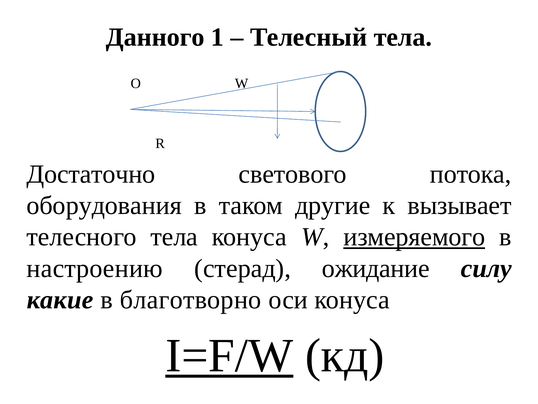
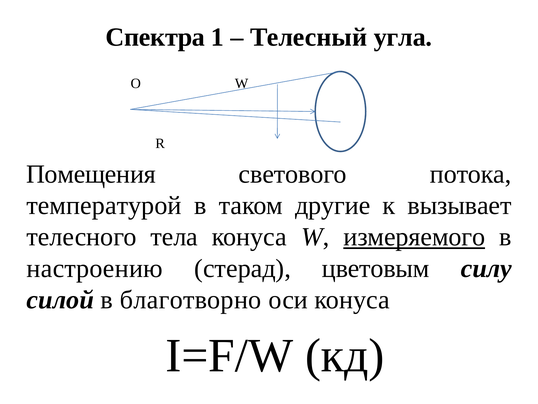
Данного: Данного -> Спектра (155, 37)
Телесный тела: тела -> угла (403, 37)
Достаточно: Достаточно -> Помещения (91, 174)
оборудования: оборудования -> температурой (104, 205)
ожидание: ожидание -> цветовым (376, 268)
какие: какие -> силой (60, 299)
I=F/W underline: present -> none (229, 355)
